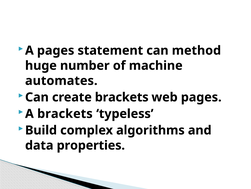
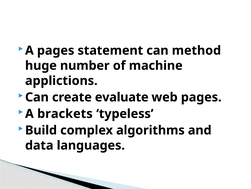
automates: automates -> applictions (61, 80)
create brackets: brackets -> evaluate (122, 97)
properties: properties -> languages (91, 145)
